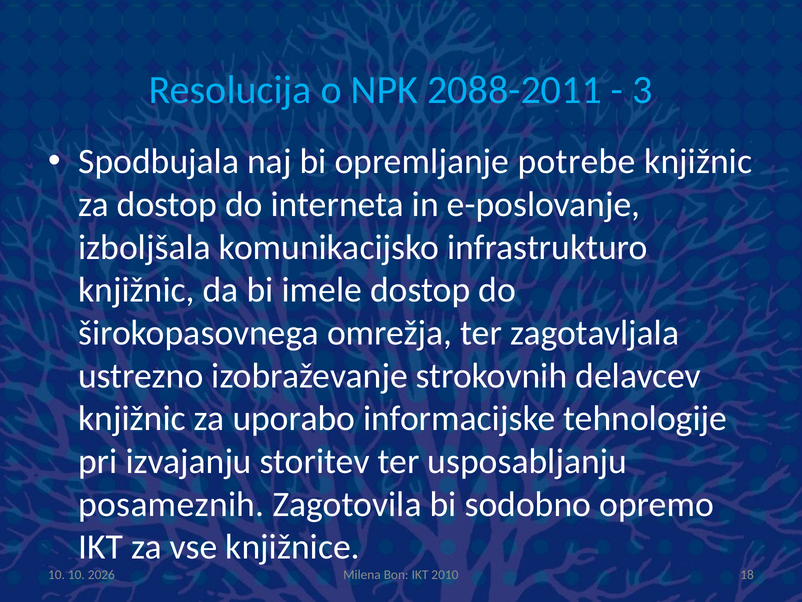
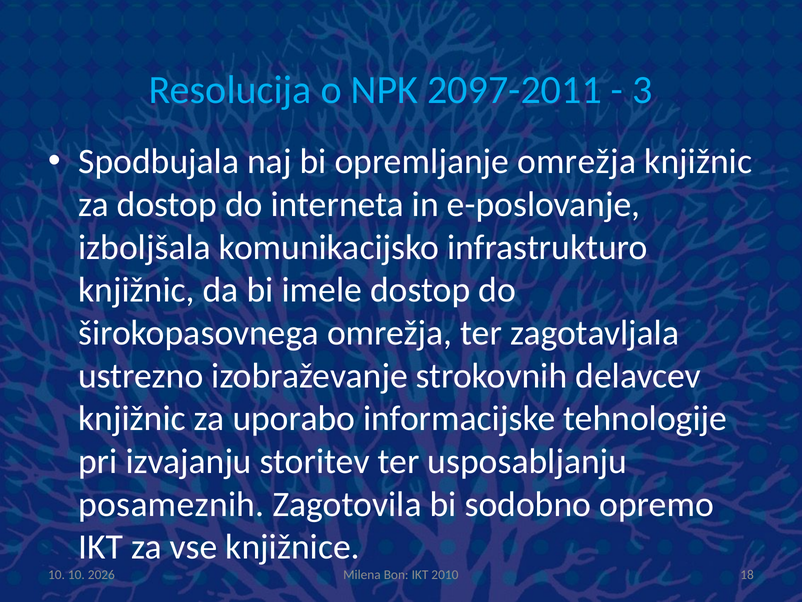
2088-2011: 2088-2011 -> 2097-2011 (515, 90)
opremljanje potrebe: potrebe -> omrežja (577, 162)
